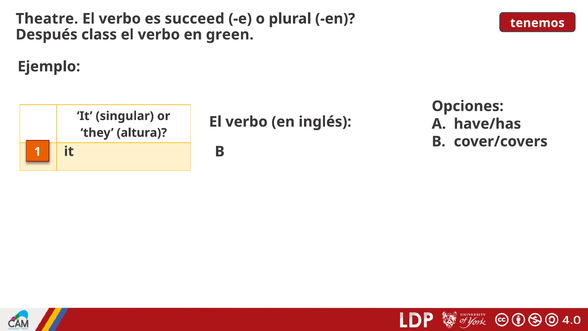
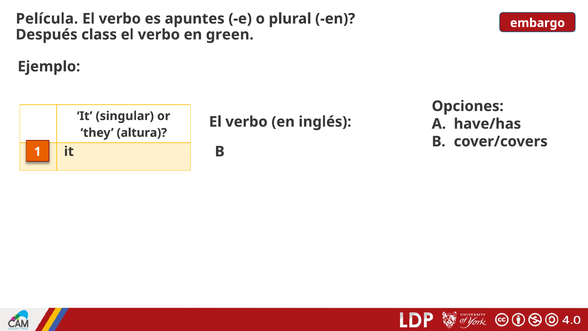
Theatre: Theatre -> Película (47, 19)
succeed: succeed -> apuntes (195, 19)
tenemos: tenemos -> embargo (537, 23)
